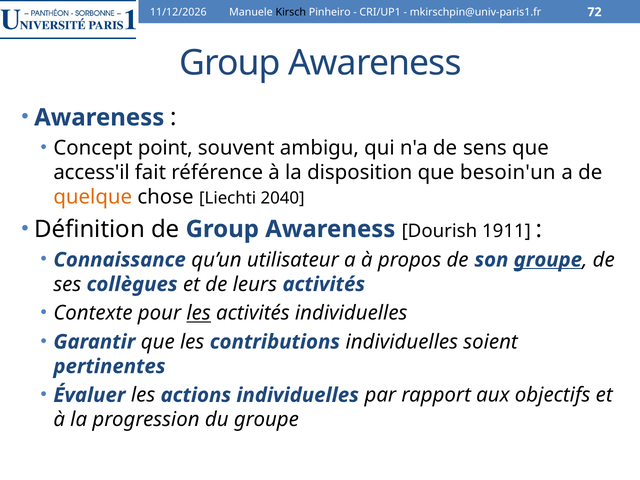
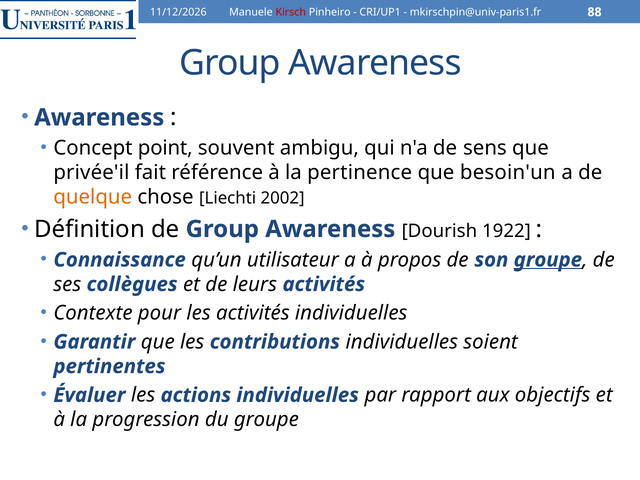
Kirsch colour: black -> red (291, 12)
72: 72 -> 88 (595, 12)
access'il: access'il -> privée'il (91, 173)
disposition: disposition -> pertinence (360, 173)
2040: 2040 -> 2002 (283, 198)
1911: 1911 -> 1922 (506, 231)
les underline: present -> none (199, 313)
